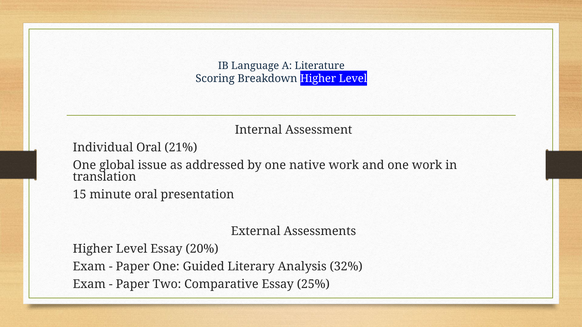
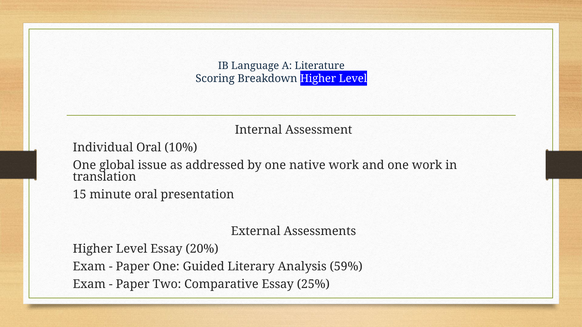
21%: 21% -> 10% (181, 148)
32%: 32% -> 59% (346, 267)
